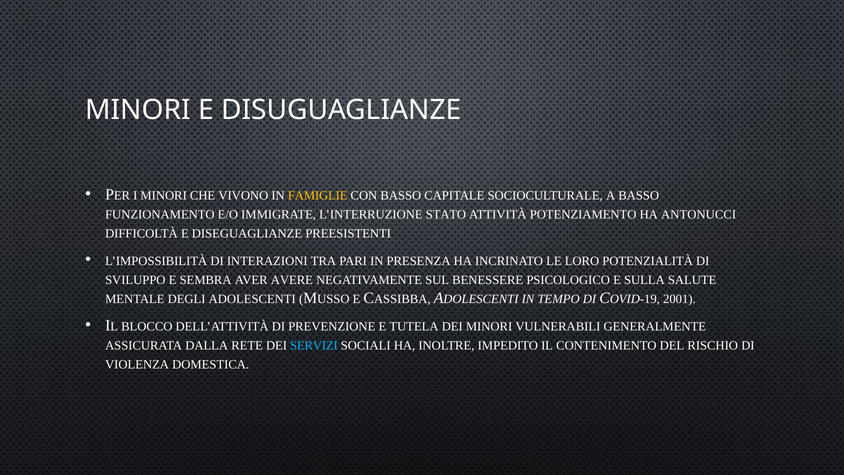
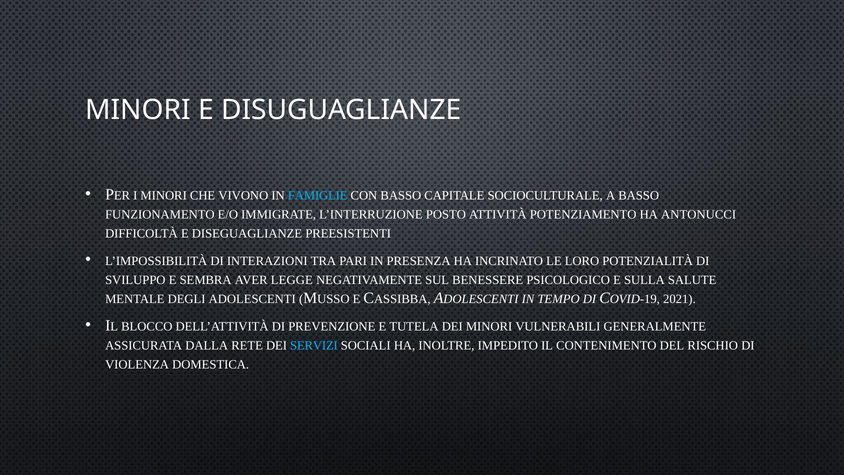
FAMIGLIE colour: yellow -> light blue (318, 196)
STATO: STATO -> POSTO (446, 215)
AVERE: AVERE -> LEGGE (292, 280)
2001: 2001 -> 2021 (679, 299)
